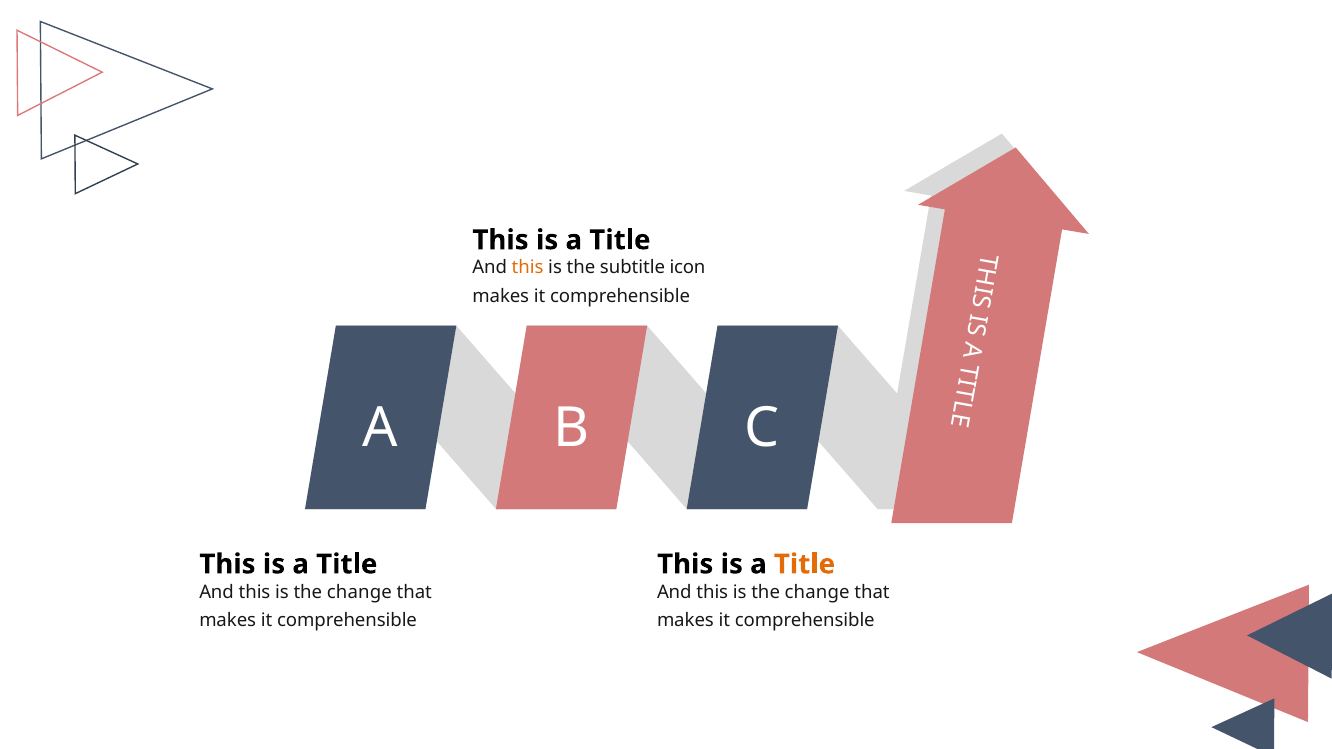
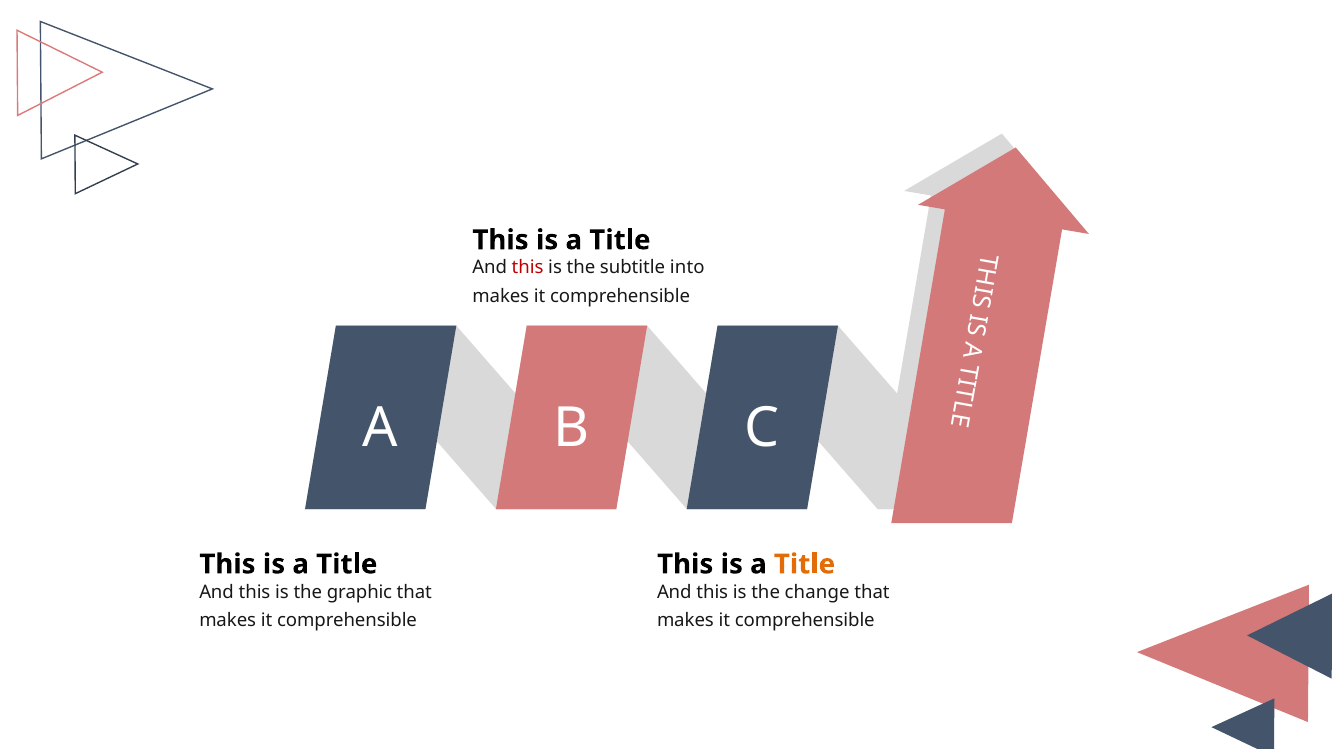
this colour: orange -> red (528, 268)
icon: icon -> into (687, 268)
change: change -> graphic (360, 592)
